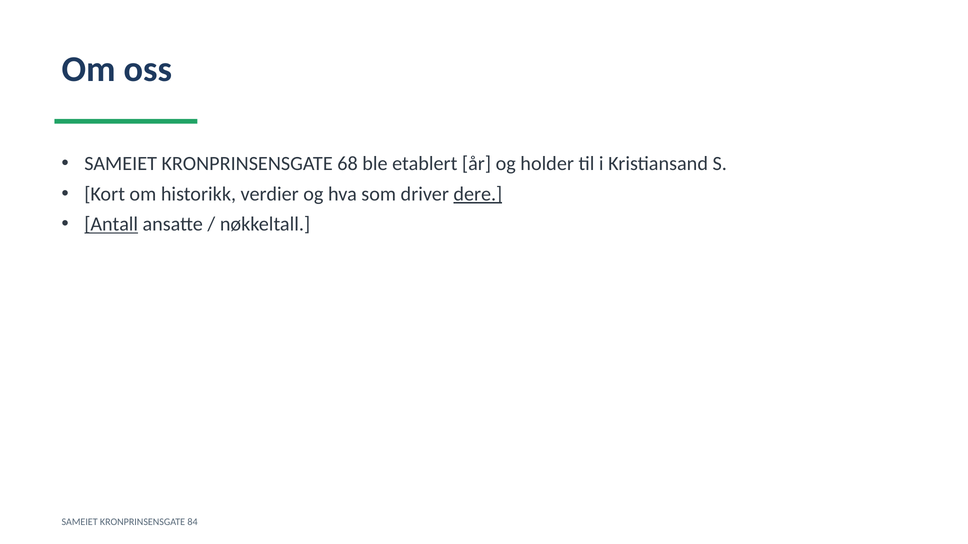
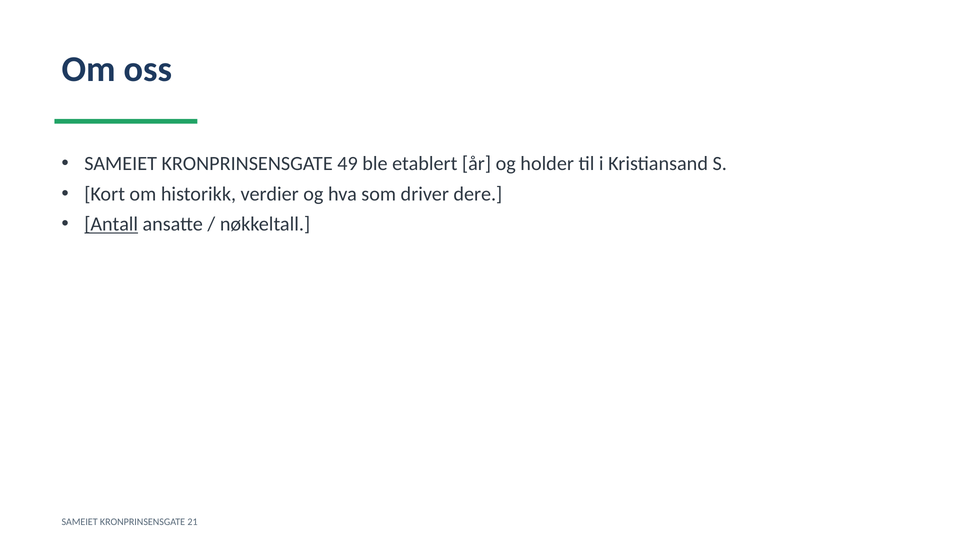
68: 68 -> 49 (348, 164)
dere underline: present -> none (478, 194)
84: 84 -> 21 (193, 522)
